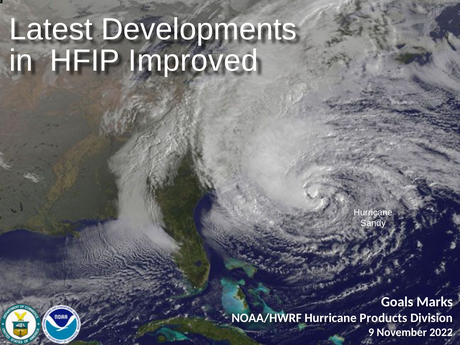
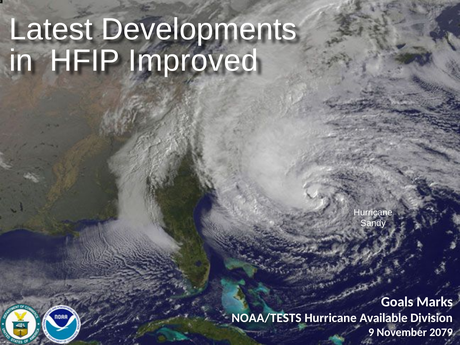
NOAA/HWRF: NOAA/HWRF -> NOAA/TESTS (267, 318)
Products: Products -> Available (384, 318)
2022: 2022 -> 2079 (441, 332)
